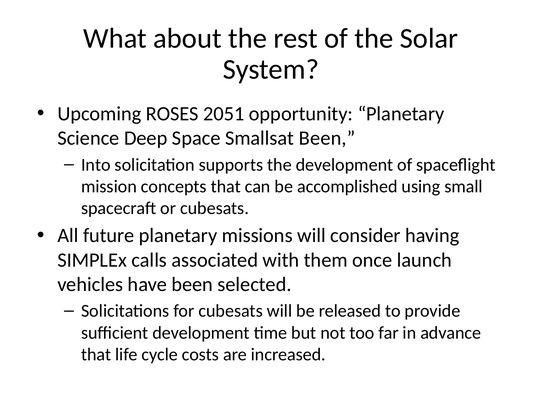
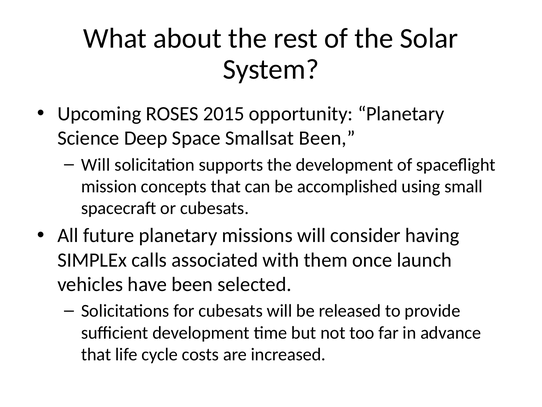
2051: 2051 -> 2015 (224, 114)
Into: Into -> Will (96, 165)
